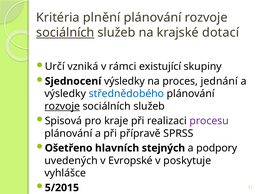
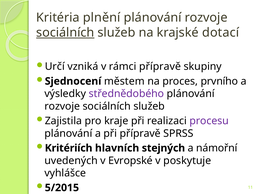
rámci existující: existující -> přípravě (160, 67)
Sjednocení výsledky: výsledky -> městem (124, 81)
jednání: jednání -> prvního (219, 81)
střednědobého colour: blue -> purple (126, 94)
rozvoje underline: present -> none (62, 106)
Spisová: Spisová -> Zajistila (63, 121)
Ošetřeno: Ošetřeno -> Kritériích (69, 148)
podpory: podpory -> námořní (217, 148)
